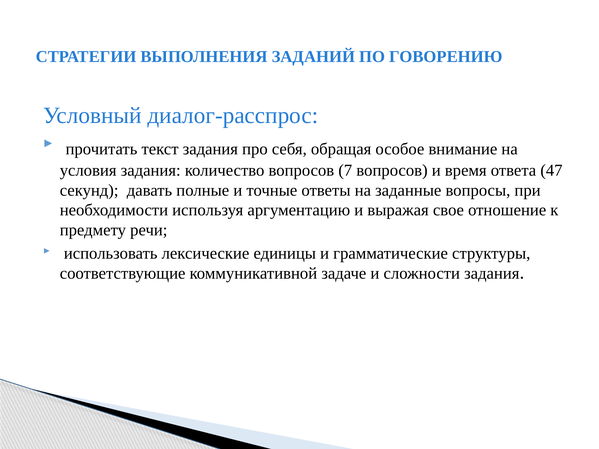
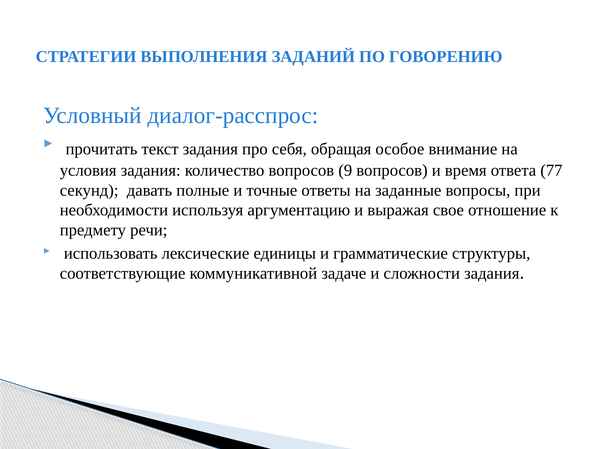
7: 7 -> 9 (345, 170)
47: 47 -> 77 (551, 170)
